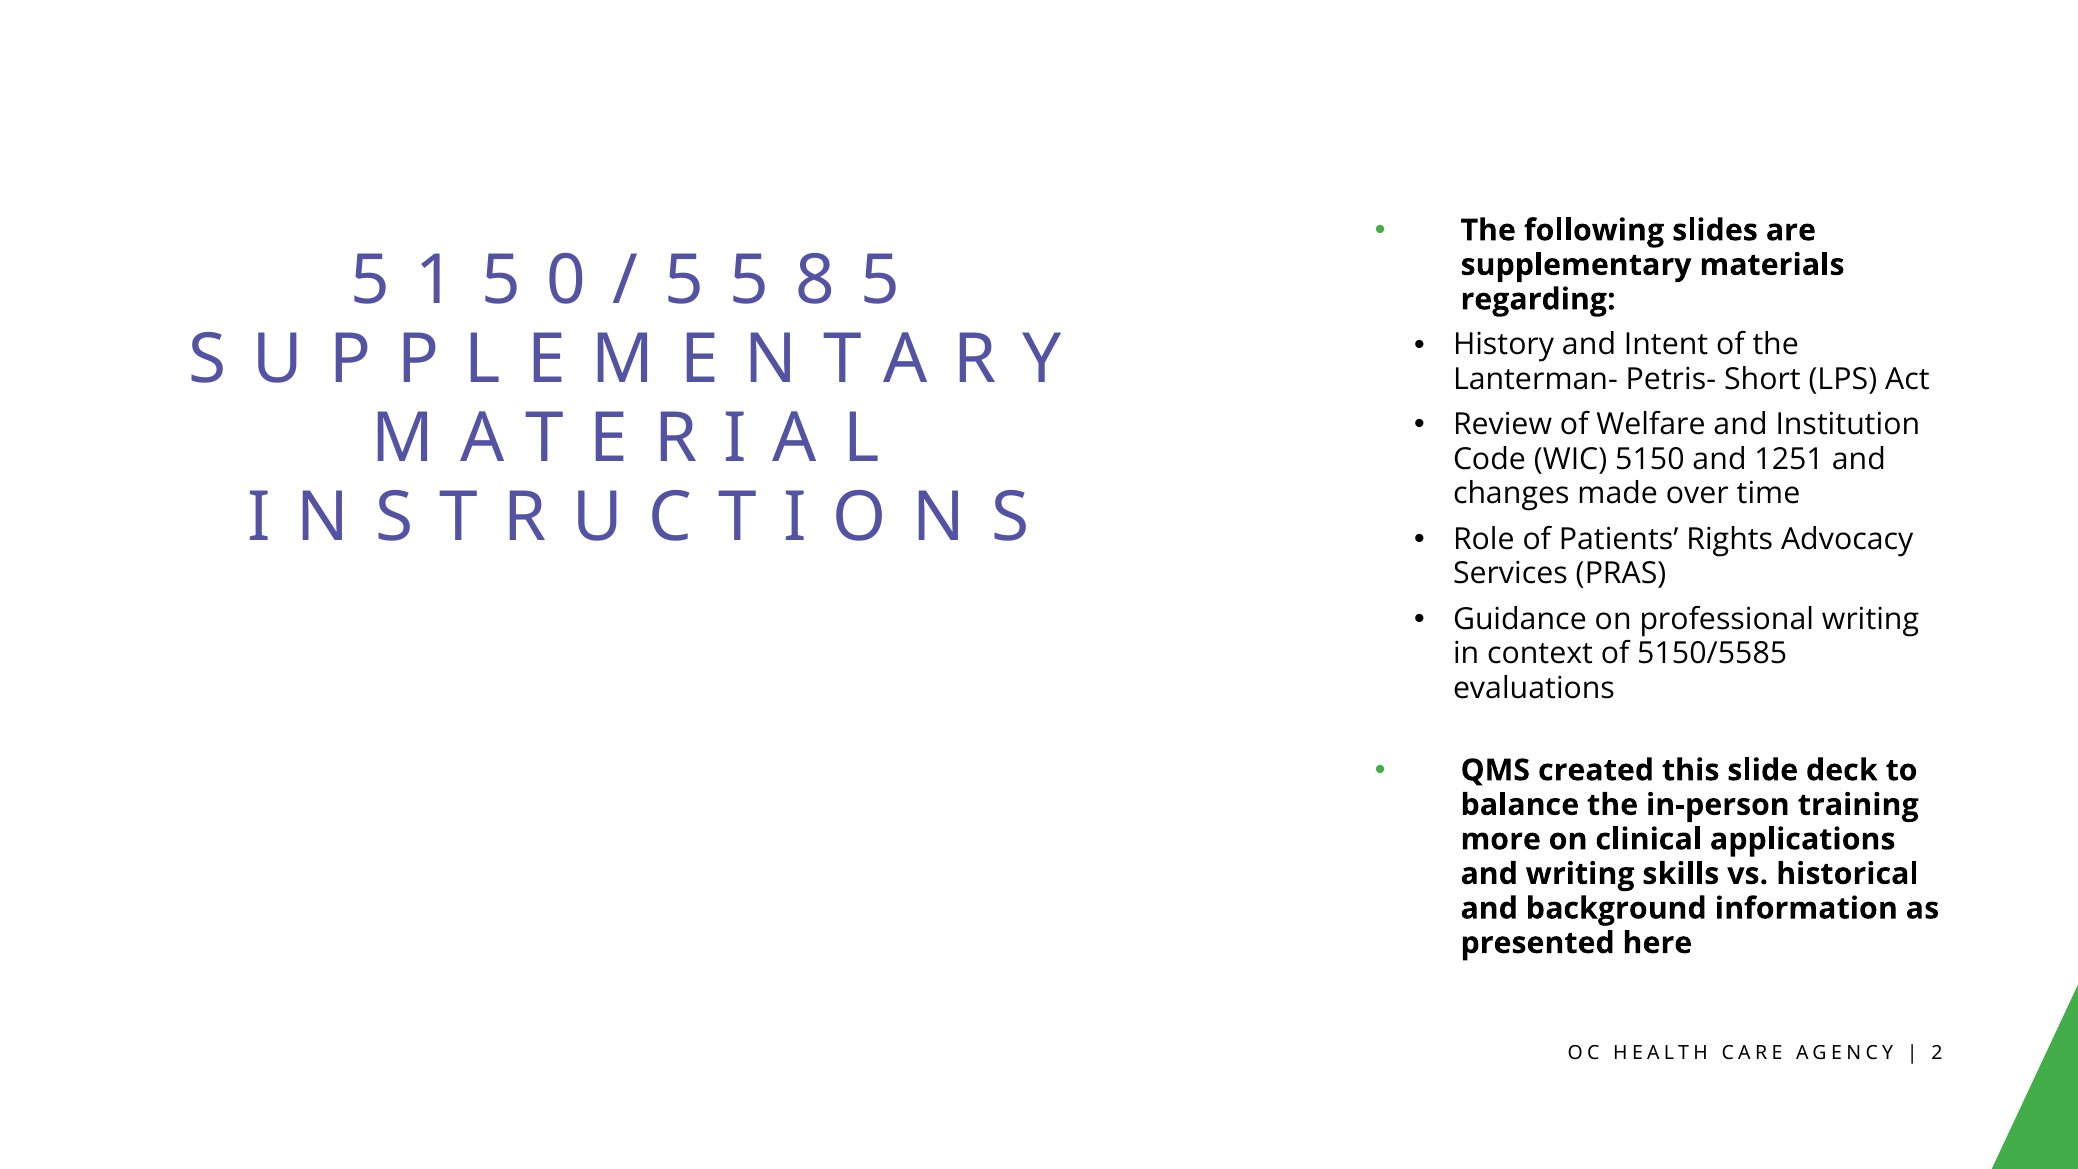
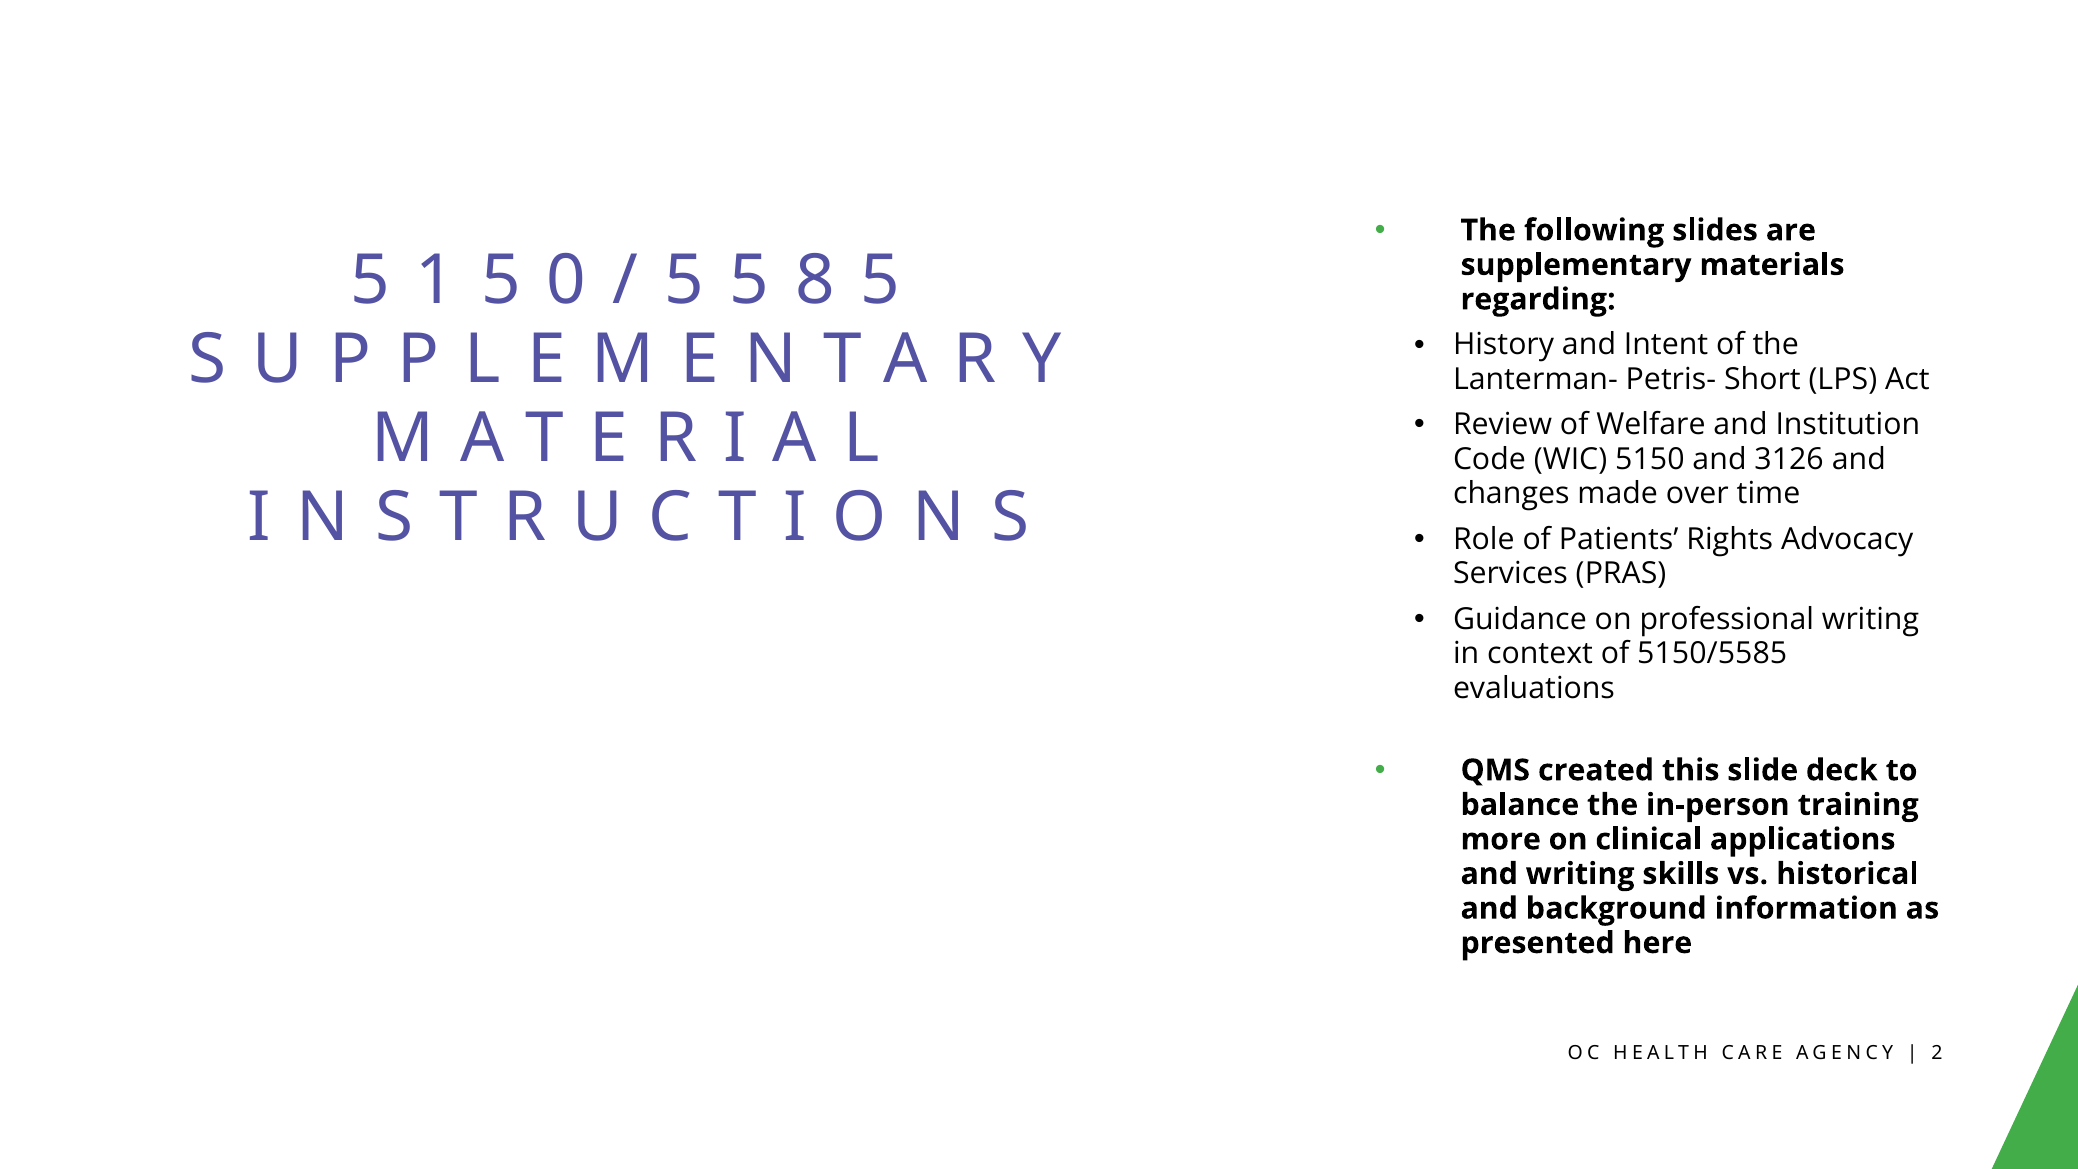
1251: 1251 -> 3126 (1789, 459)
